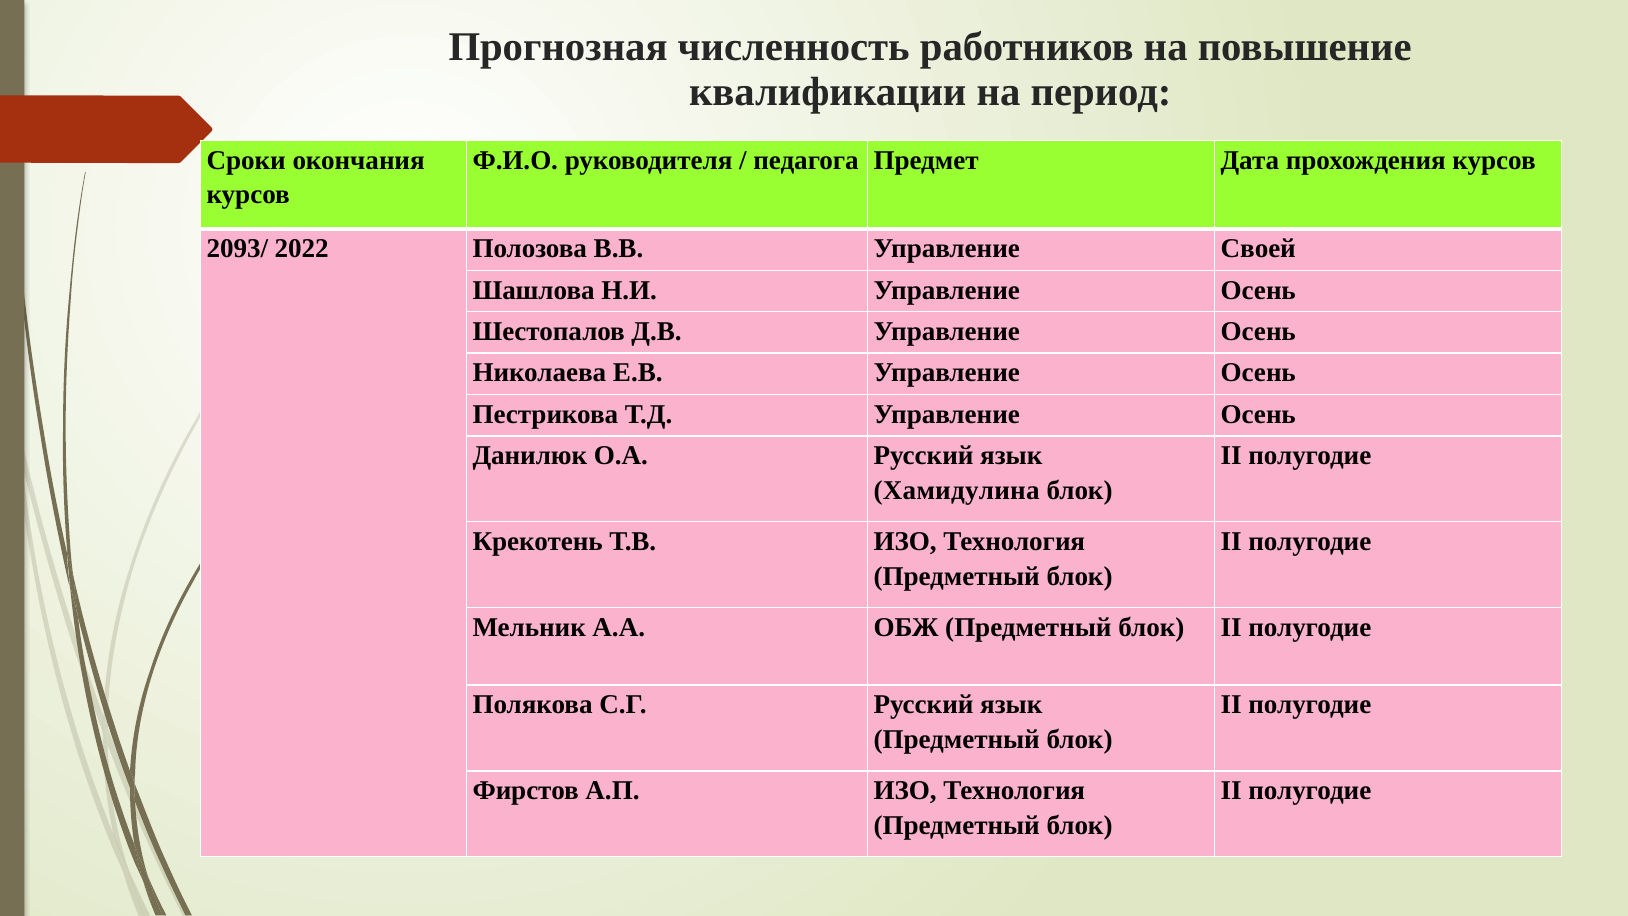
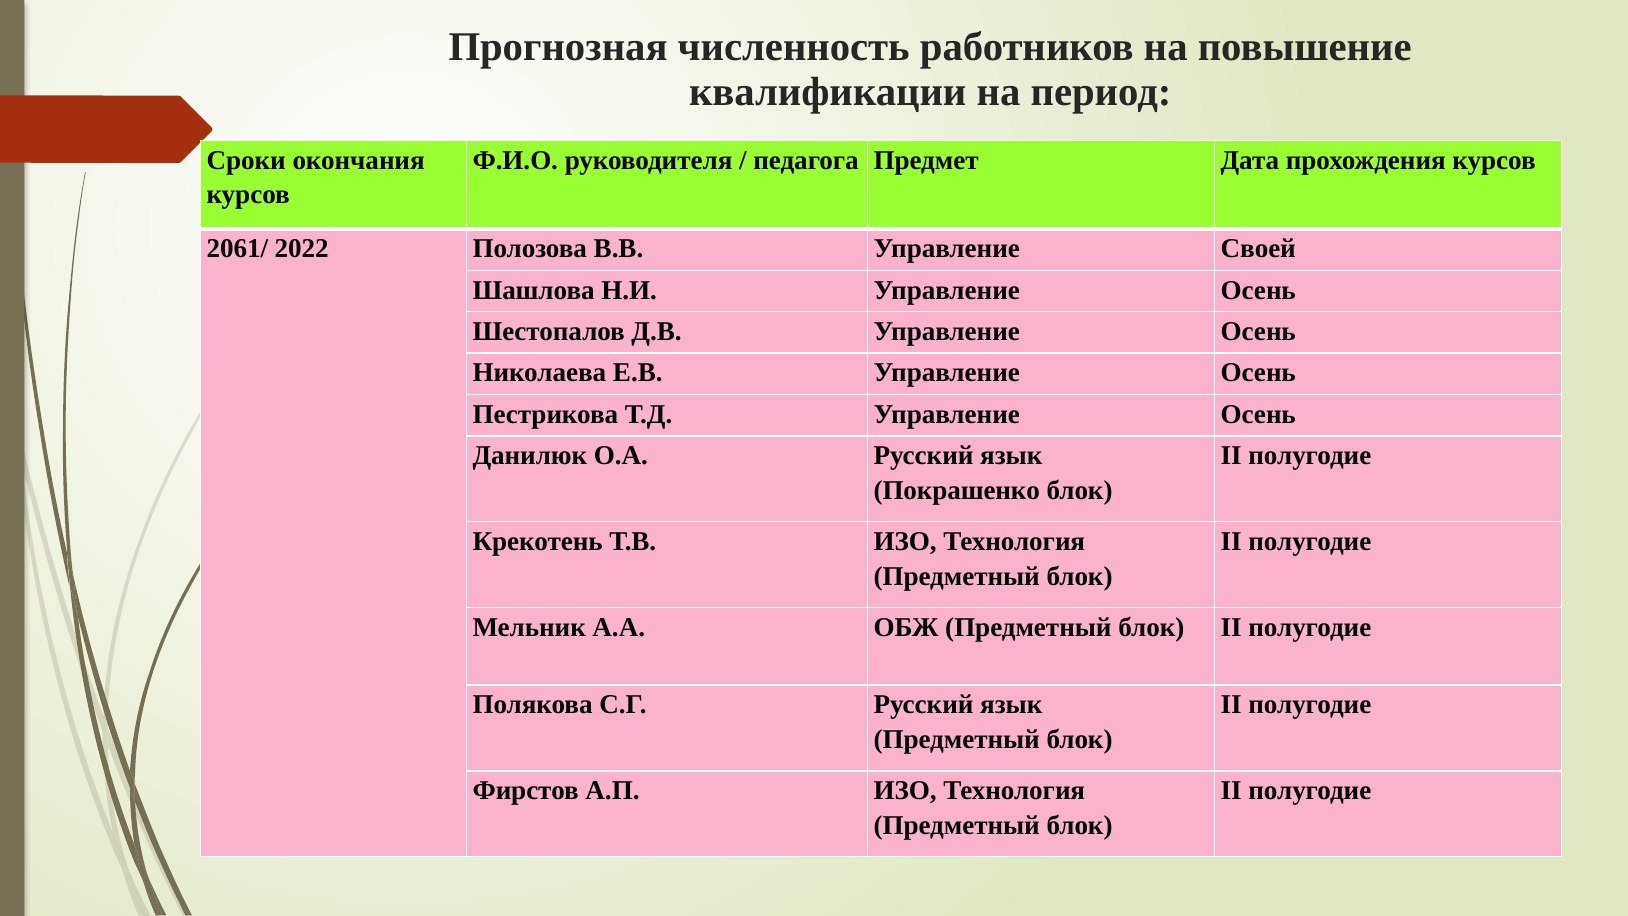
2093/: 2093/ -> 2061/ (237, 249)
Хамидулина: Хамидулина -> Покрашенко (957, 490)
